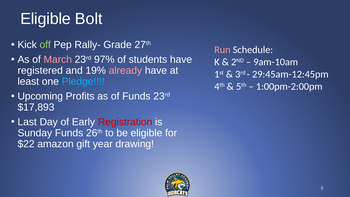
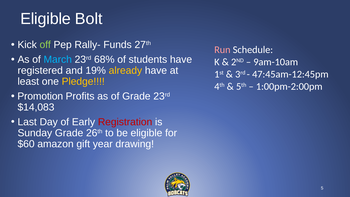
Grade: Grade -> Funds (118, 45)
March colour: pink -> light blue (58, 59)
97%: 97% -> 68% (104, 59)
already colour: pink -> yellow (125, 71)
29:45am-12:45pm: 29:45am-12:45pm -> 47:45am-12:45pm (290, 74)
Pledge colour: light blue -> yellow (83, 82)
Upcoming: Upcoming -> Promotion (40, 96)
of Funds: Funds -> Grade (136, 96)
$17,893: $17,893 -> $14,083 (36, 107)
Sunday Funds: Funds -> Grade (69, 133)
$22: $22 -> $60 (26, 144)
